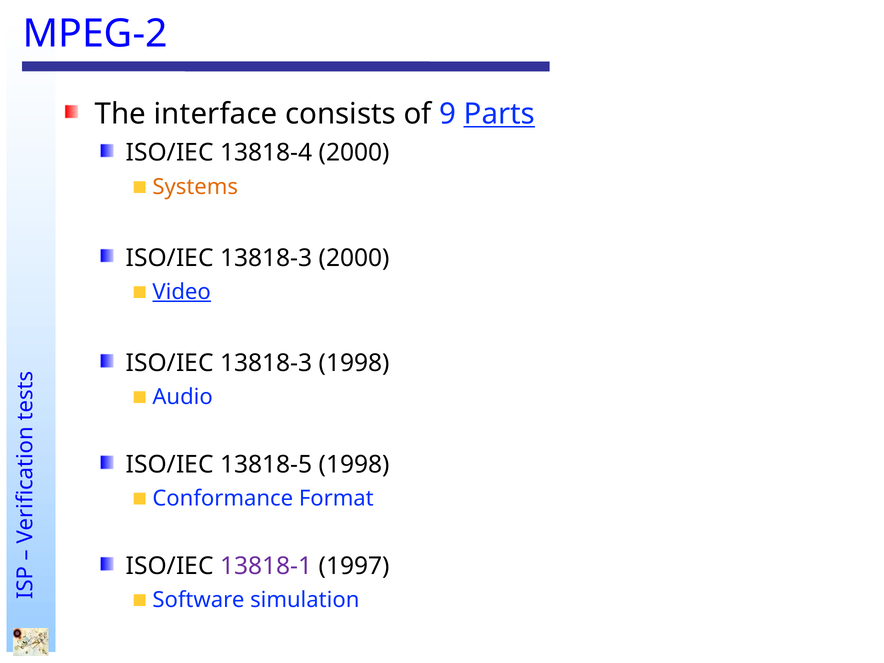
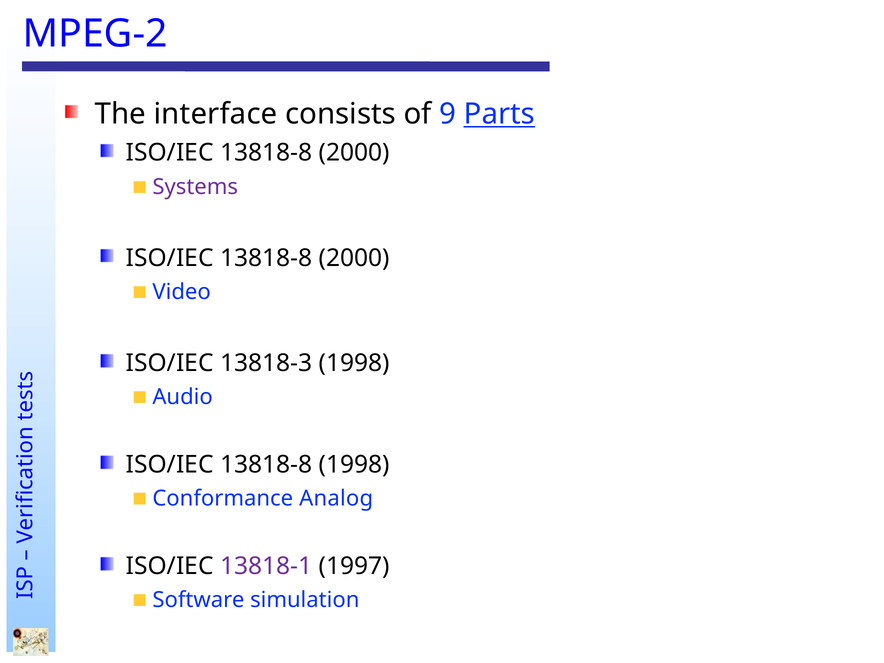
13818-4: 13818-4 -> 13818-8 (266, 153)
Systems colour: orange -> purple (195, 187)
13818-3: 13818-3 -> 13818-8 (266, 258)
Video underline: present -> none (182, 292)
13818-5: 13818-5 -> 13818-8 (266, 465)
Format: Format -> Analog (336, 498)
